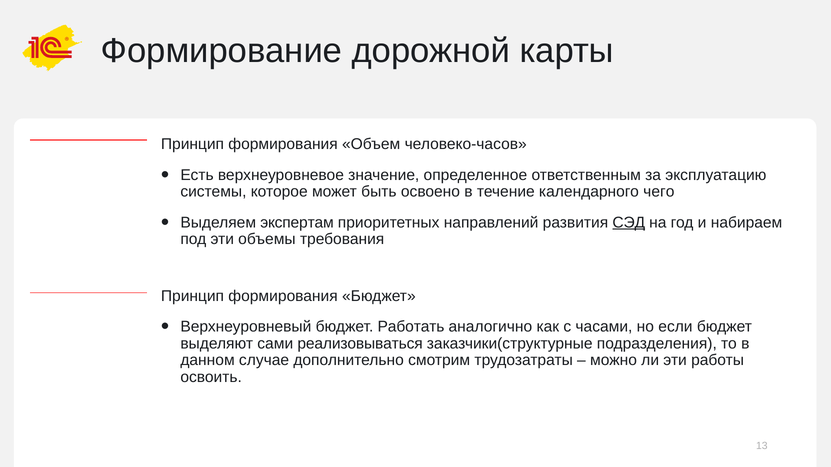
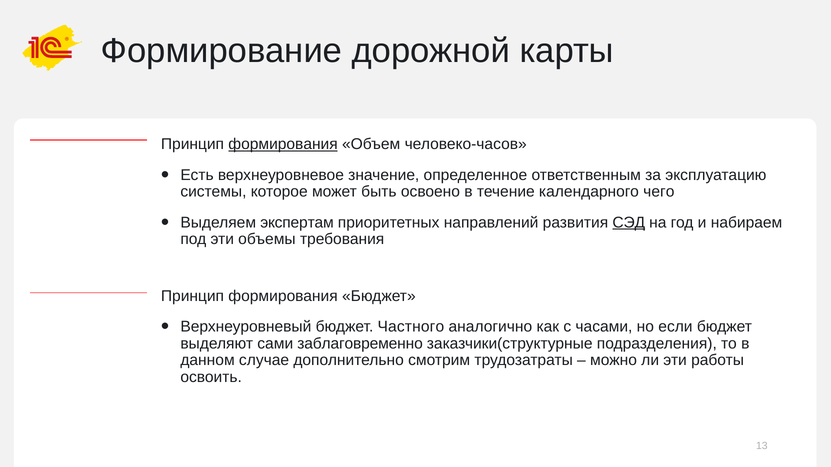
формирования underline: none -> present (283, 144)
Работать: Работать -> Частного (411, 327)
реализовываться: реализовываться -> заблаговременно (360, 344)
